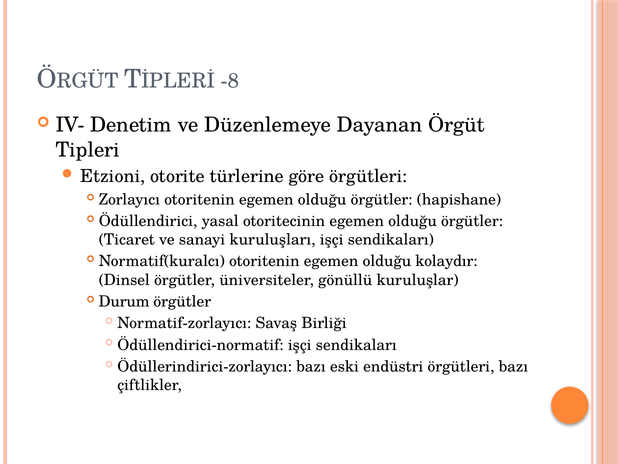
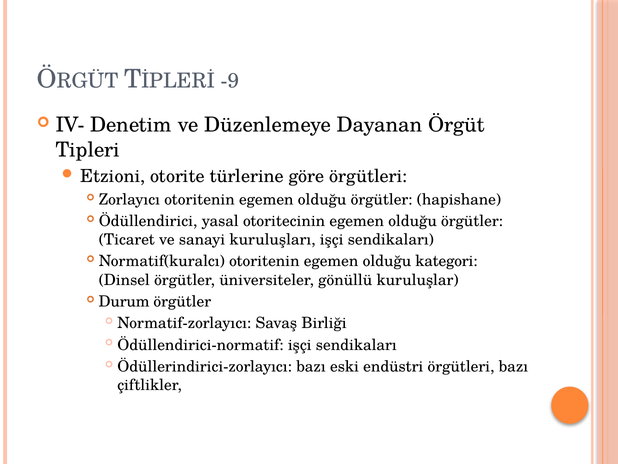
-8: -8 -> -9 (230, 81)
kolaydır: kolaydır -> kategori (446, 261)
